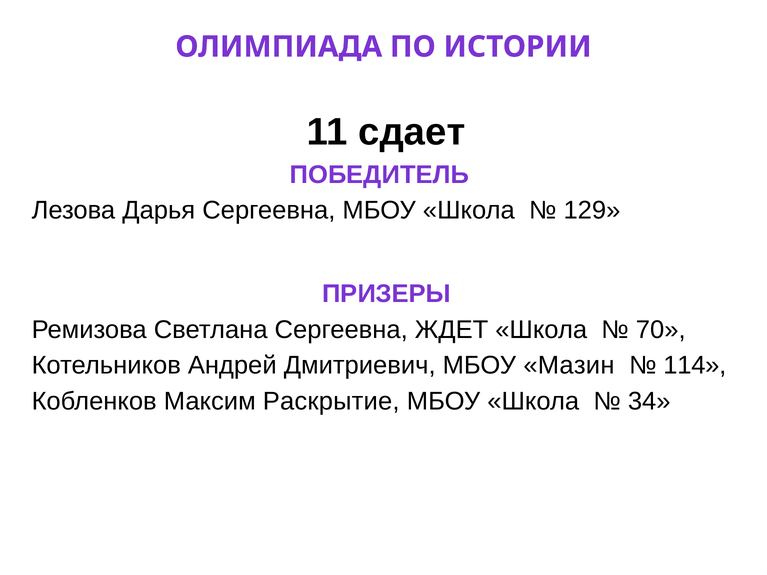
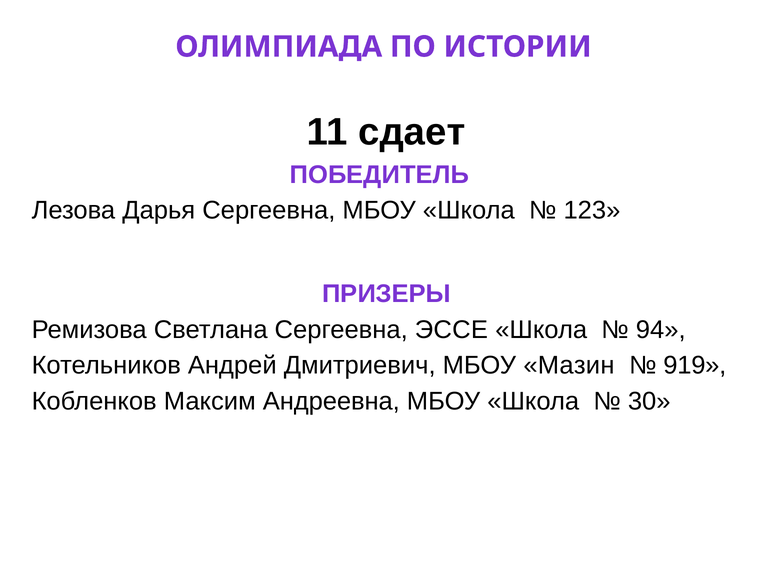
129: 129 -> 123 (592, 210)
ЖДЕТ: ЖДЕТ -> ЭССЕ (451, 330)
70: 70 -> 94 (661, 330)
114: 114 -> 919 (695, 366)
Раскрытие: Раскрытие -> Андреевна (331, 401)
34: 34 -> 30 (649, 401)
